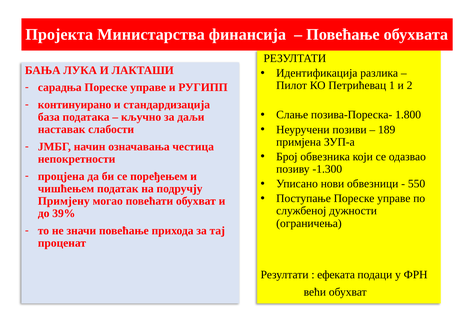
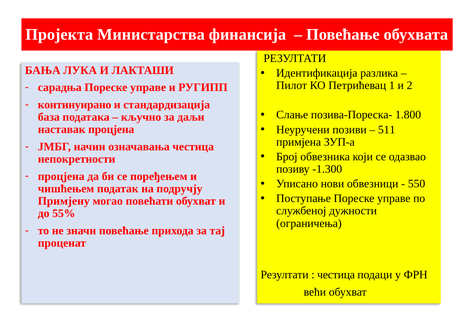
189: 189 -> 511 (387, 130)
наставак слабости: слабости -> процјена (111, 130)
39%: 39% -> 55% (64, 214)
ефеката: ефеката -> честица (336, 275)
